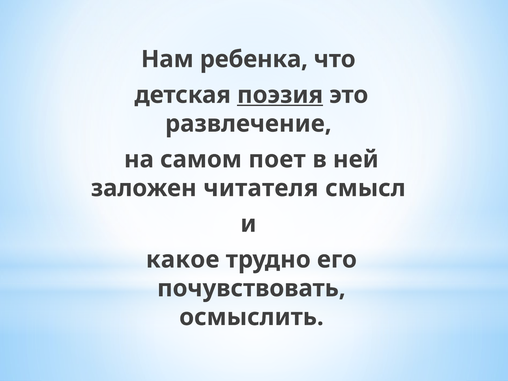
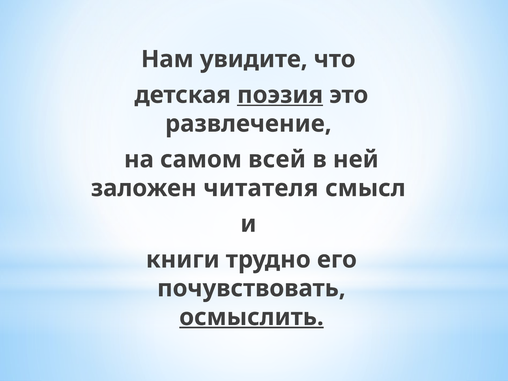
ребенка: ребенка -> увидите (254, 59)
поет: поет -> всей (277, 159)
какое: какое -> книги (183, 260)
осмыслить underline: none -> present (251, 317)
